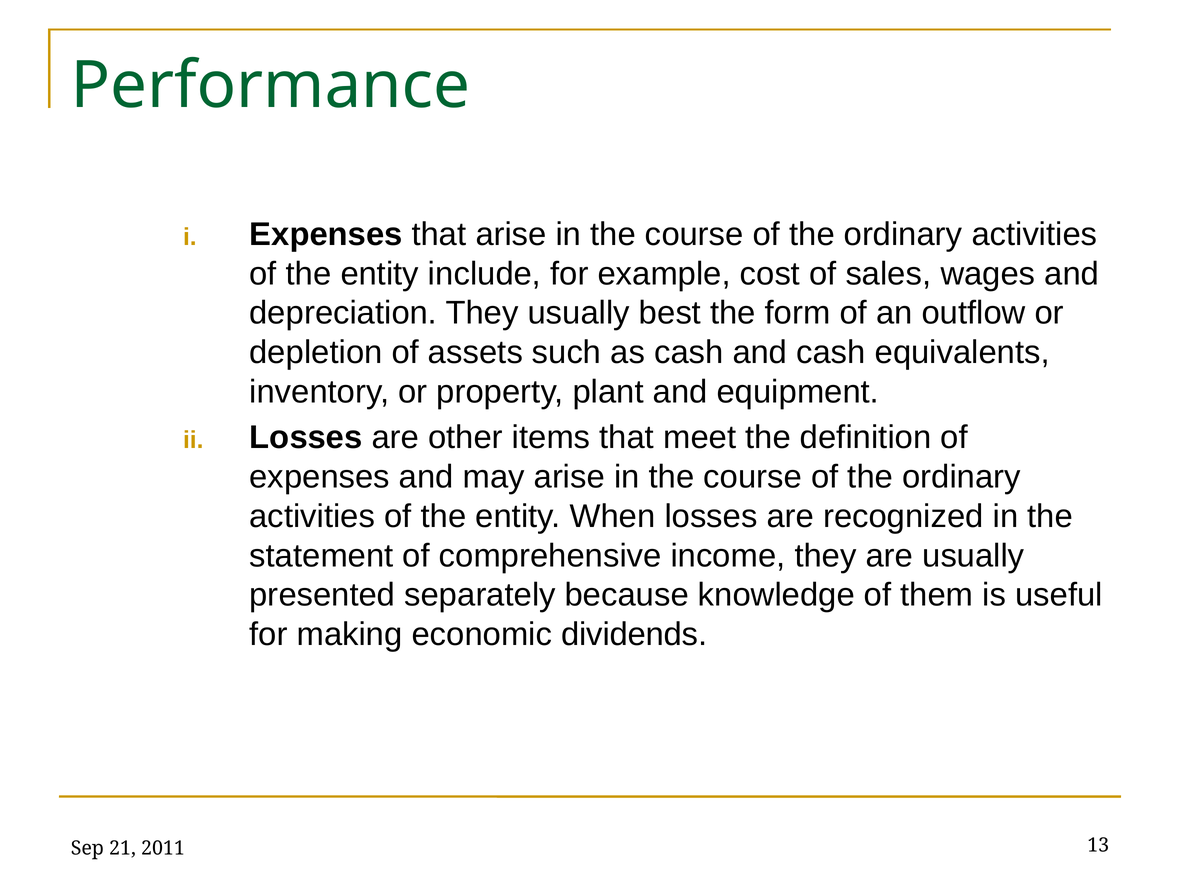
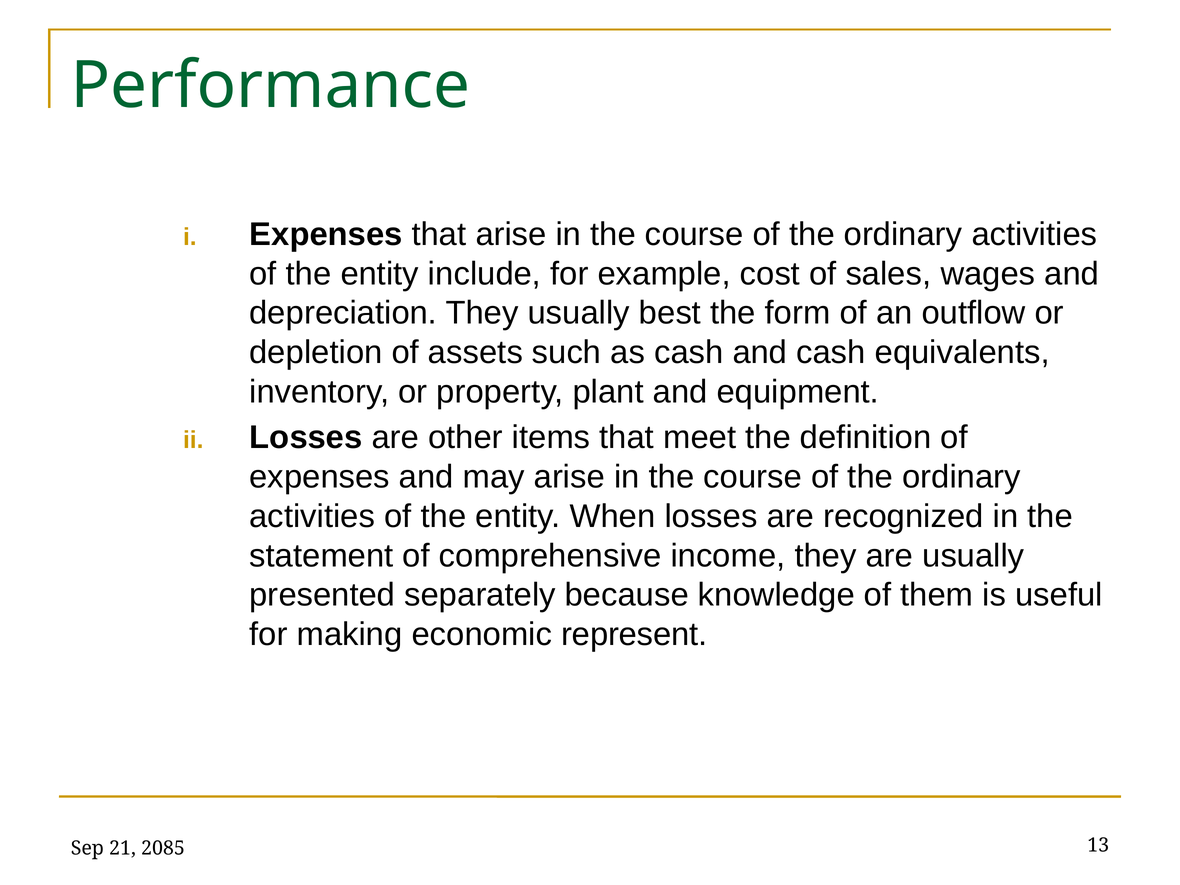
dividends: dividends -> represent (634, 634)
2011: 2011 -> 2085 (163, 848)
